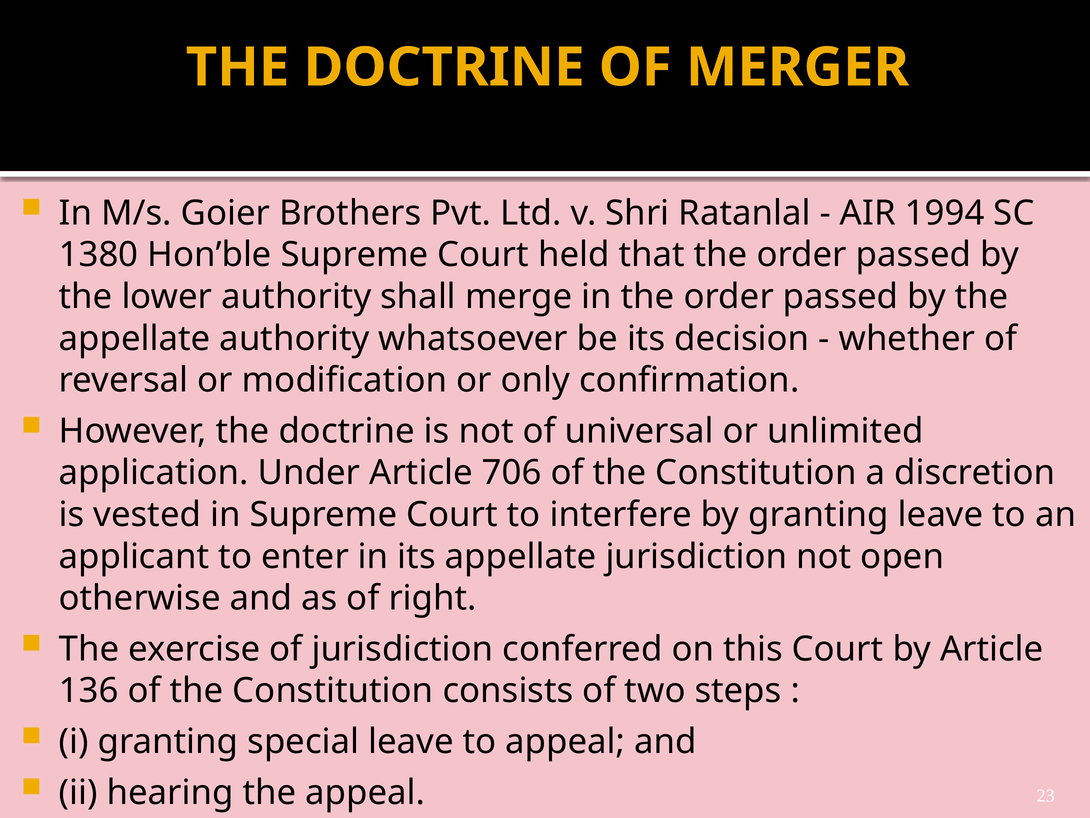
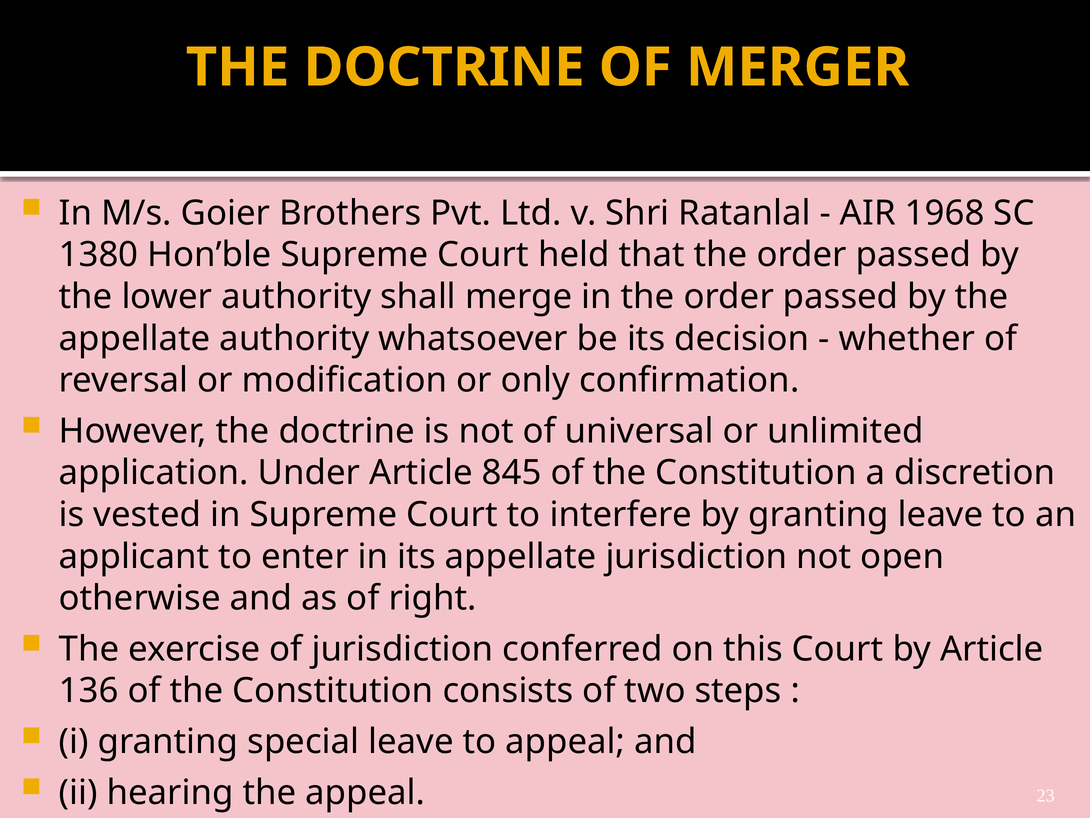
1994: 1994 -> 1968 (945, 213)
706: 706 -> 845 (512, 473)
